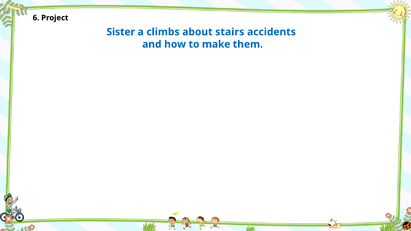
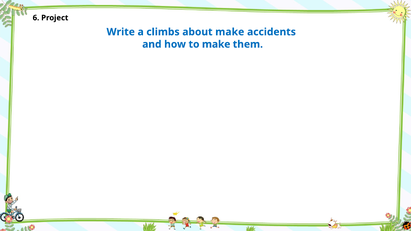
Sister: Sister -> Write (121, 32)
about stairs: stairs -> make (230, 32)
